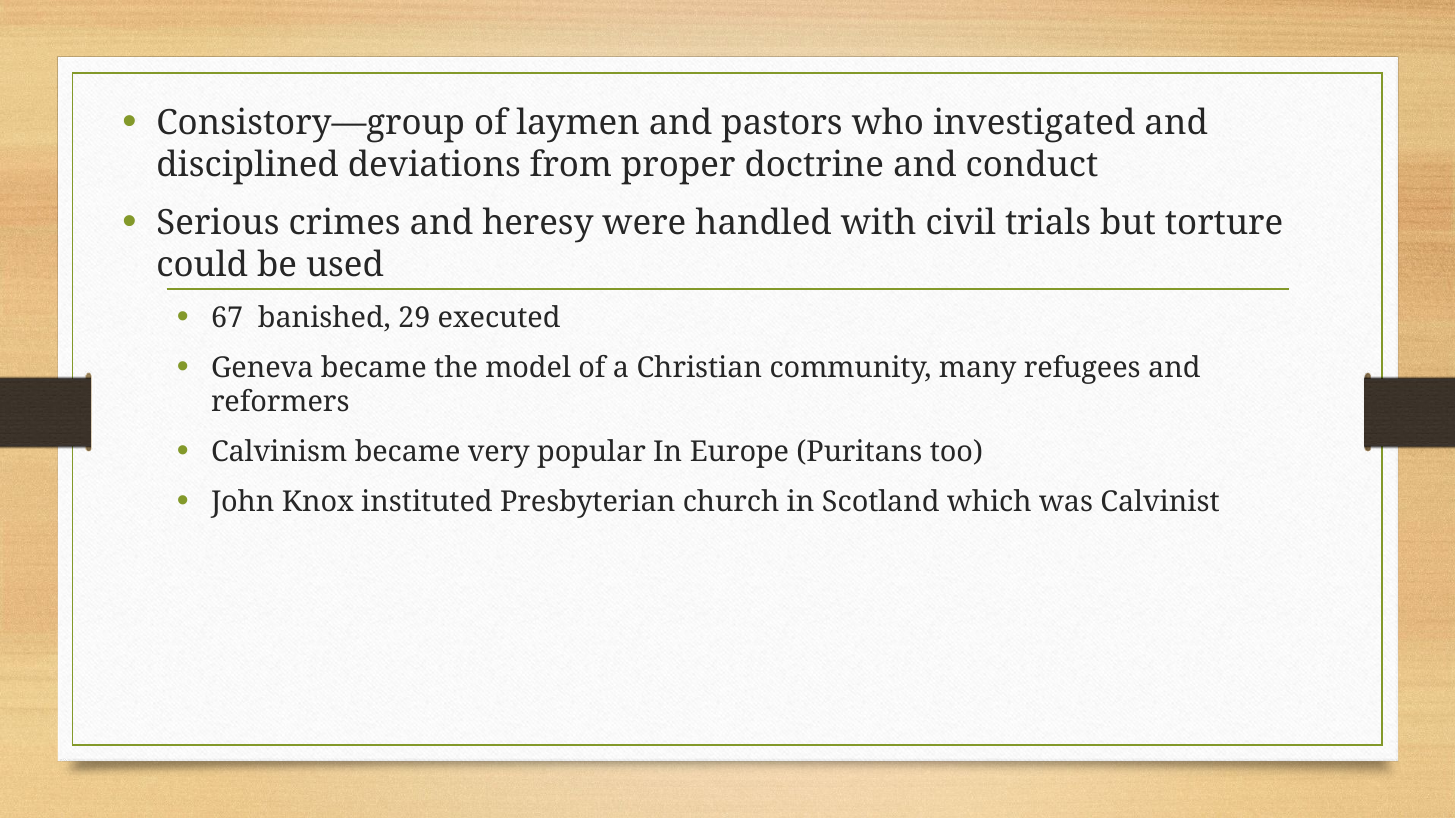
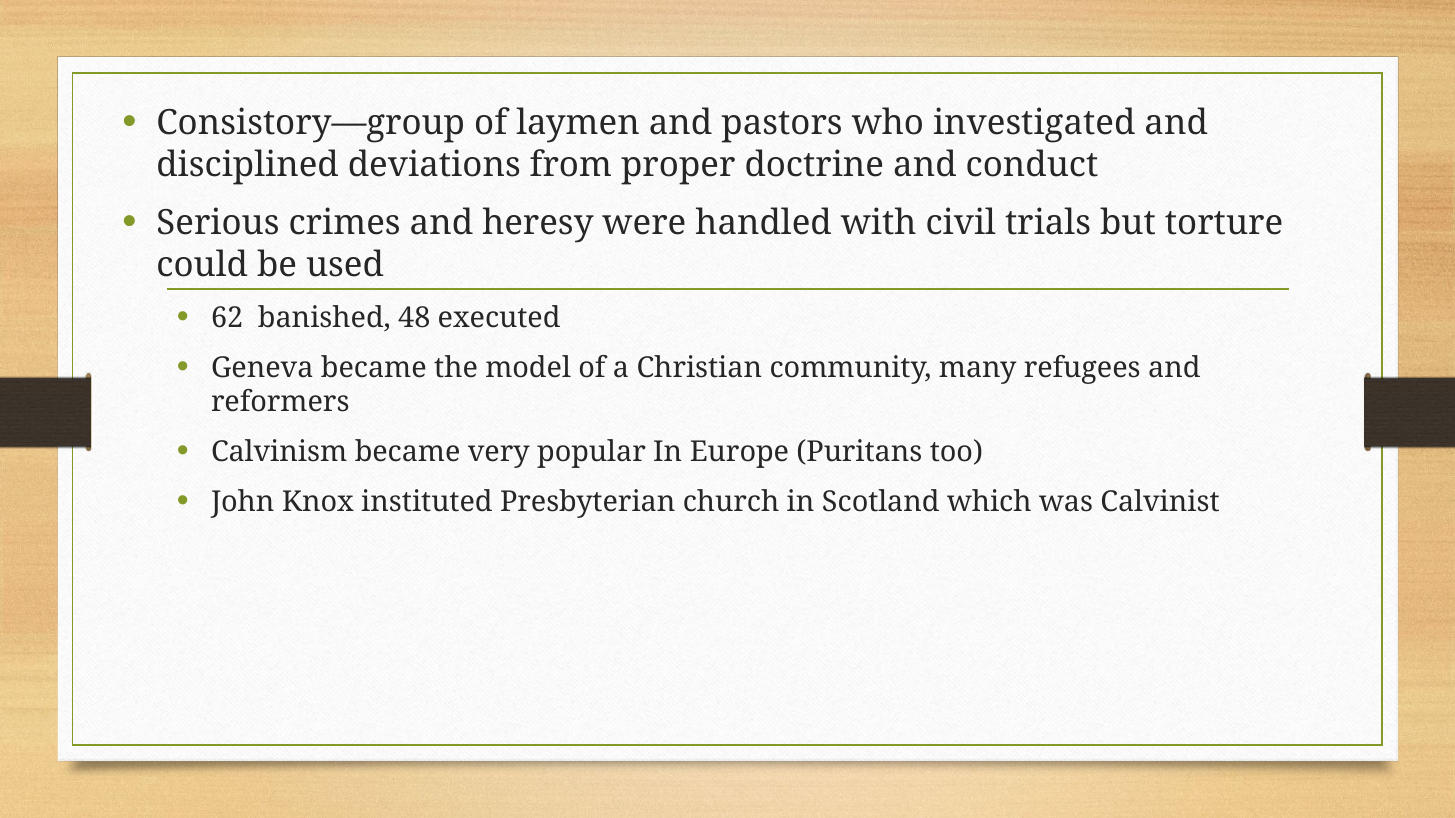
67: 67 -> 62 (227, 318)
29: 29 -> 48 (414, 318)
